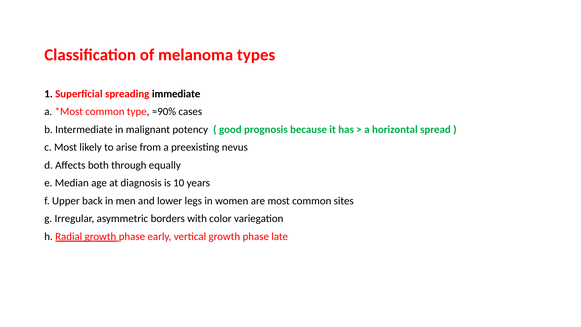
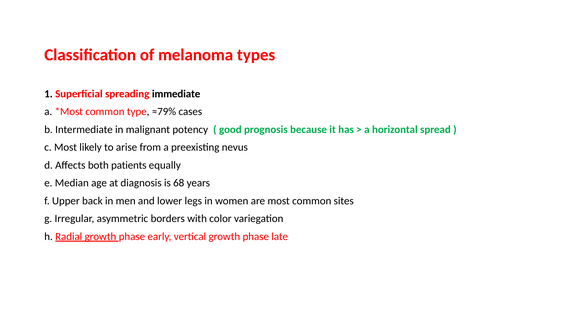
≈90%: ≈90% -> ≈79% (164, 112)
through: through -> patients (129, 165)
10: 10 -> 68 (179, 183)
